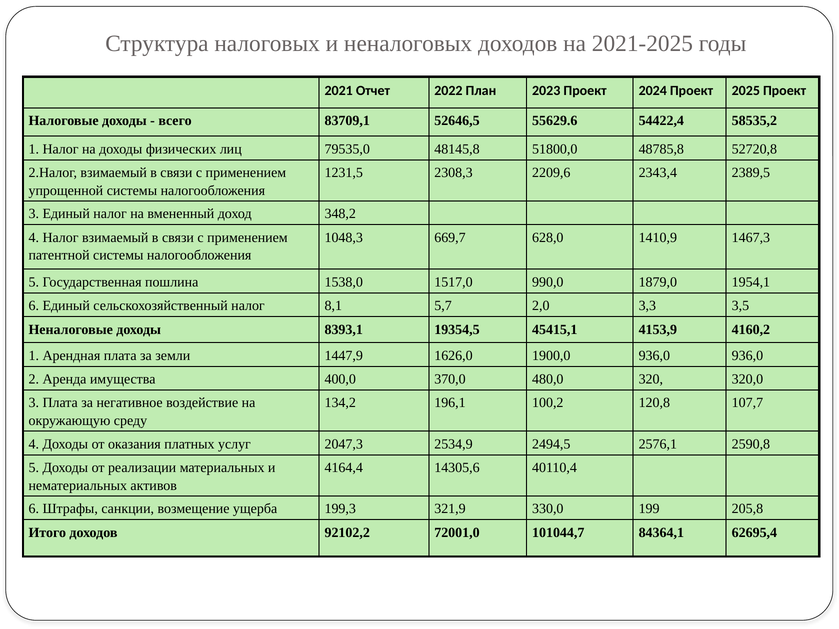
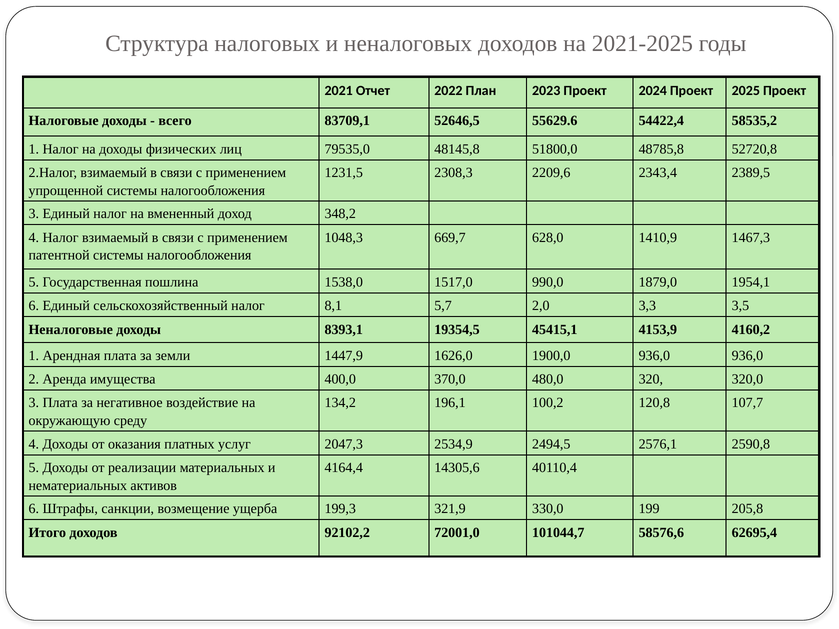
84364,1: 84364,1 -> 58576,6 (661, 533)
